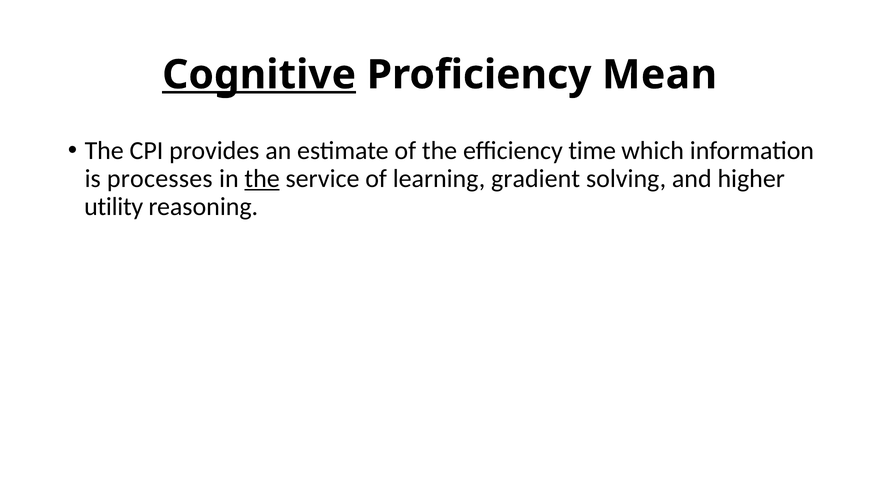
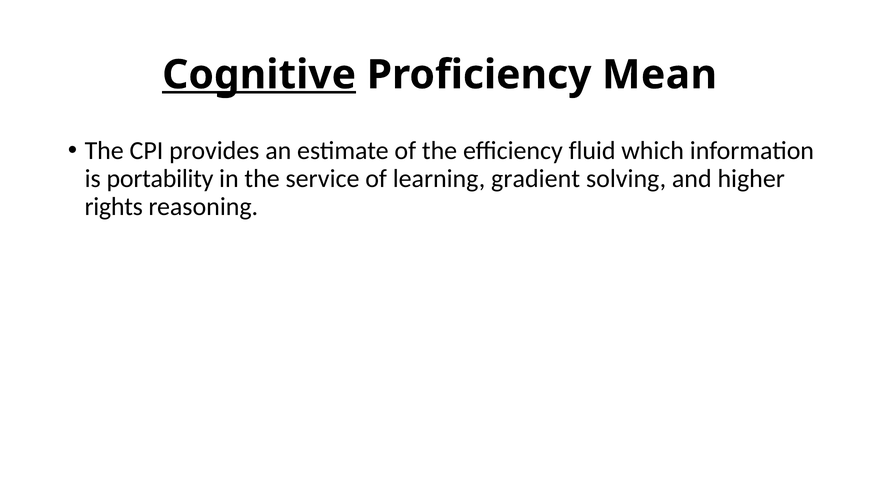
time: time -> fluid (592, 151)
processes: processes -> portability (160, 179)
the underline: present -> none (262, 179)
utility: utility -> rights (114, 207)
